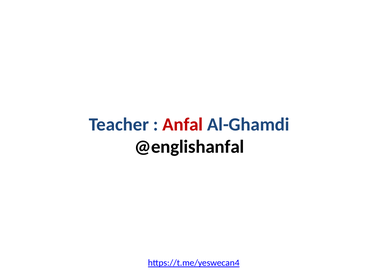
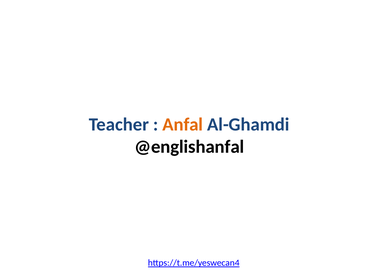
Anfal colour: red -> orange (183, 125)
